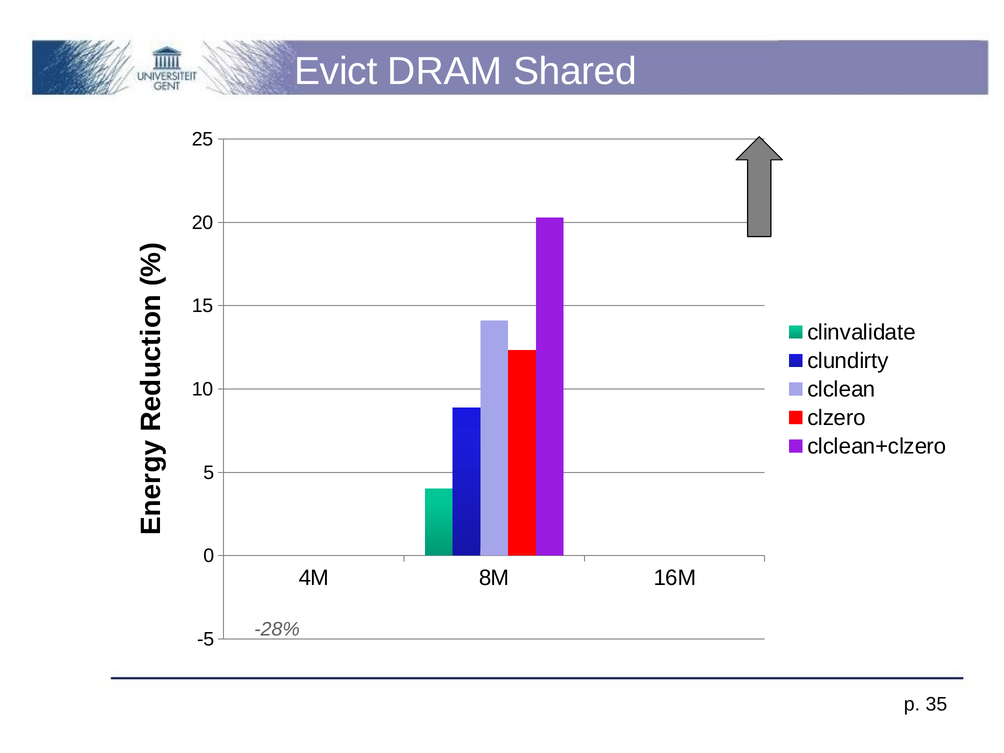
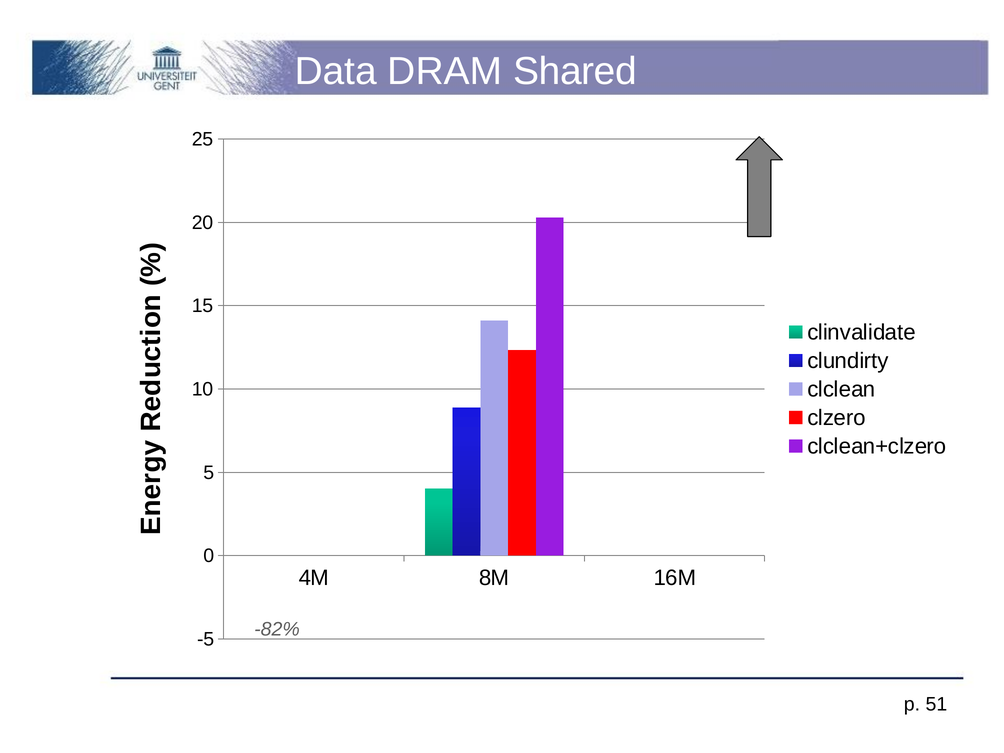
Evict: Evict -> Data (336, 72)
-28%: -28% -> -82% (277, 629)
35: 35 -> 51 (936, 704)
